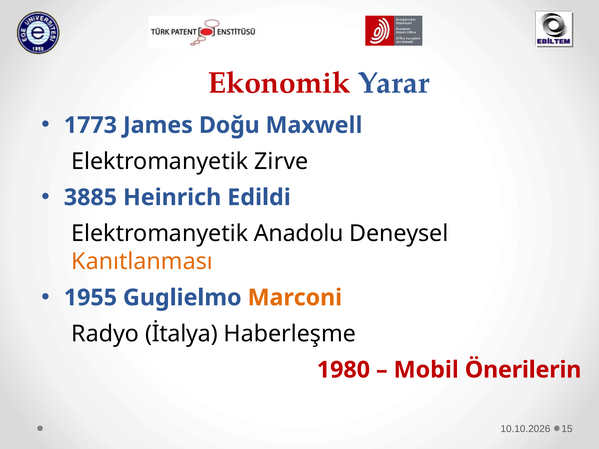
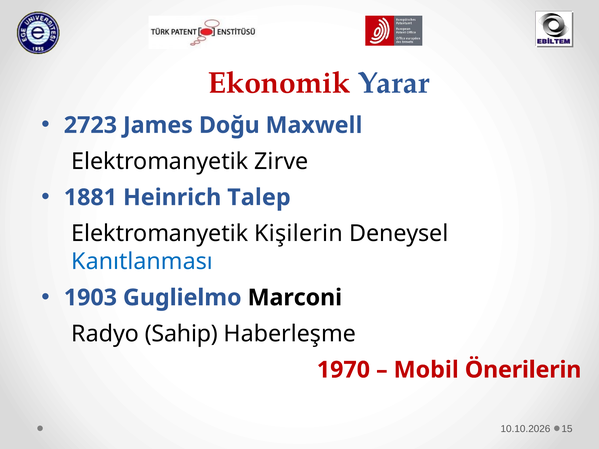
1773: 1773 -> 2723 (90, 125)
3885: 3885 -> 1881 (90, 198)
Edildi: Edildi -> Talep (259, 198)
Anadolu: Anadolu -> Kişilerin (299, 234)
Kanıtlanması colour: orange -> blue (142, 262)
1955: 1955 -> 1903 (90, 298)
Marconi colour: orange -> black (295, 298)
İtalya: İtalya -> Sahip (181, 334)
1980: 1980 -> 1970 (343, 370)
